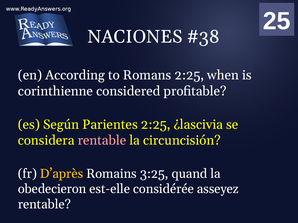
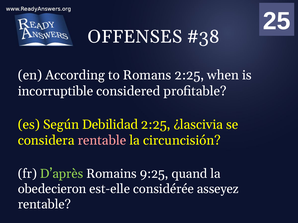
NACIONES: NACIONES -> OFFENSES (135, 37)
corinthienne: corinthienne -> incorruptible (56, 91)
Parientes: Parientes -> Debilidad (110, 125)
D’après colour: yellow -> light green (62, 174)
3:25: 3:25 -> 9:25 (154, 174)
